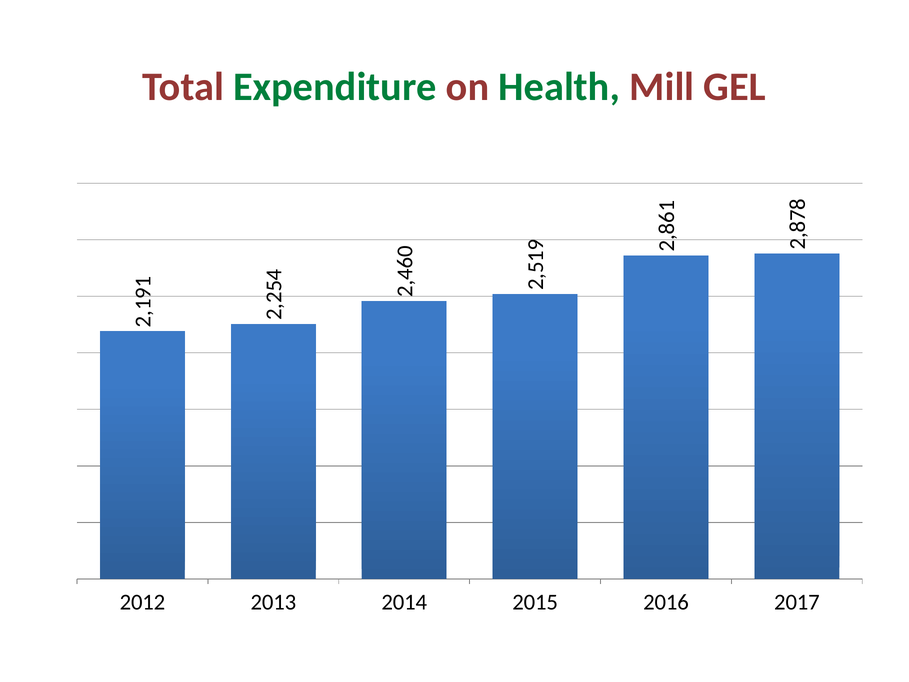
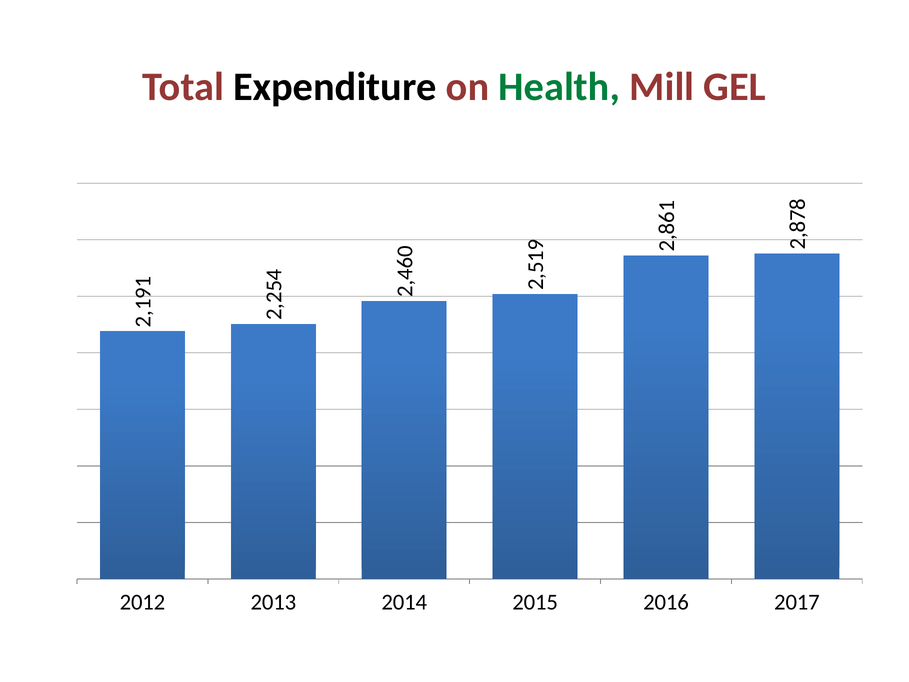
Expenditure colour: green -> black (335, 87)
